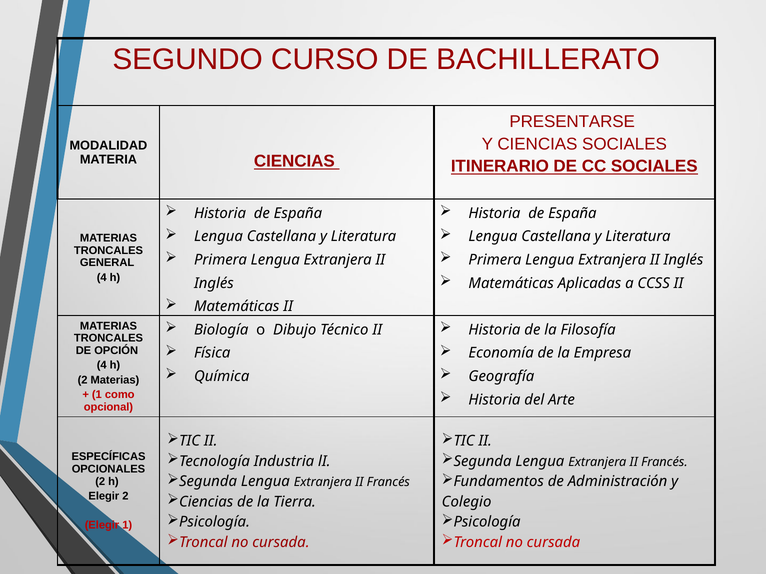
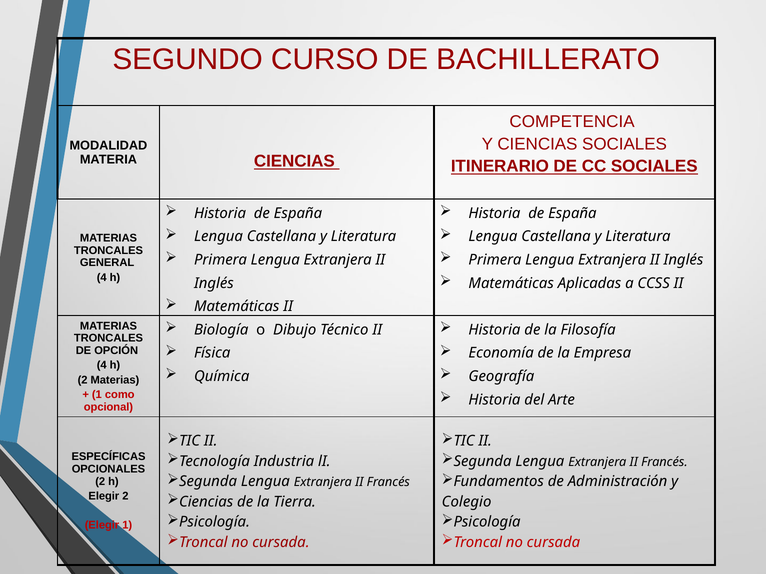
PRESENTARSE: PRESENTARSE -> COMPETENCIA (572, 122)
